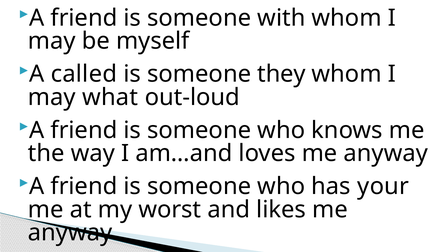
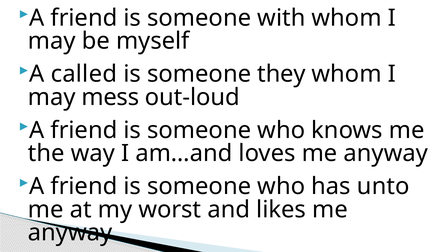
what: what -> mess (110, 97)
your: your -> unto (383, 186)
